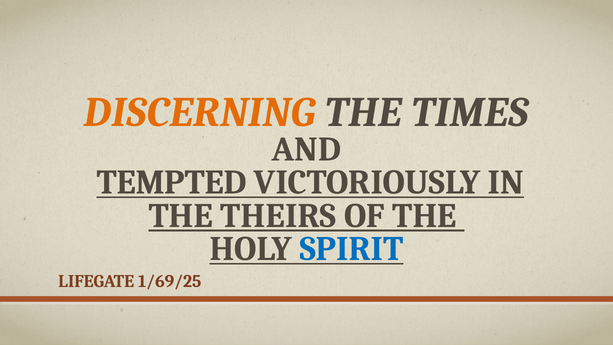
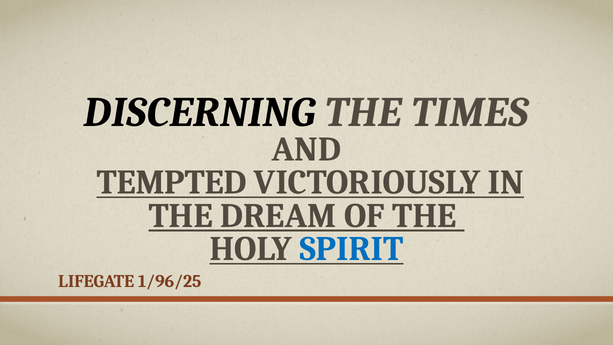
DISCERNING colour: orange -> black (200, 112)
THEIRS: THEIRS -> DREAM (278, 216)
1/69/25: 1/69/25 -> 1/96/25 (170, 281)
